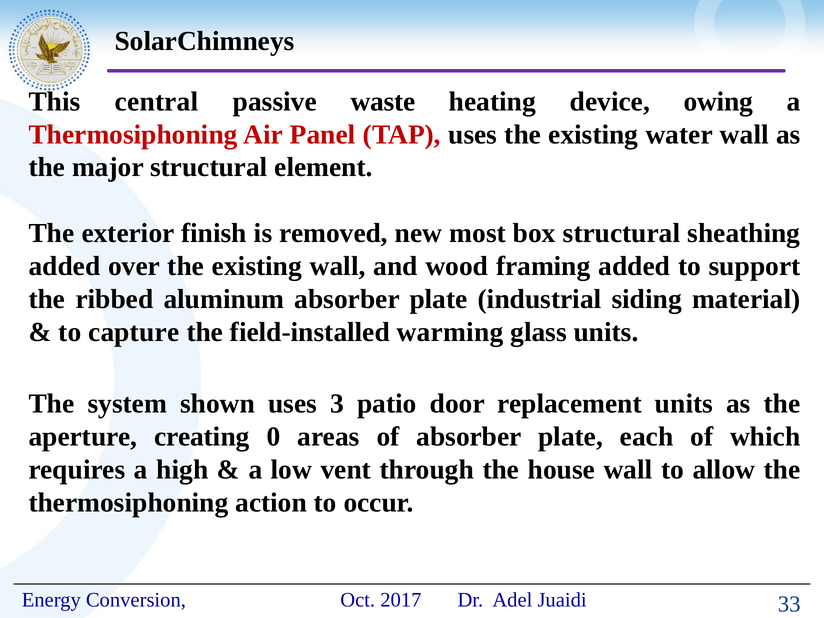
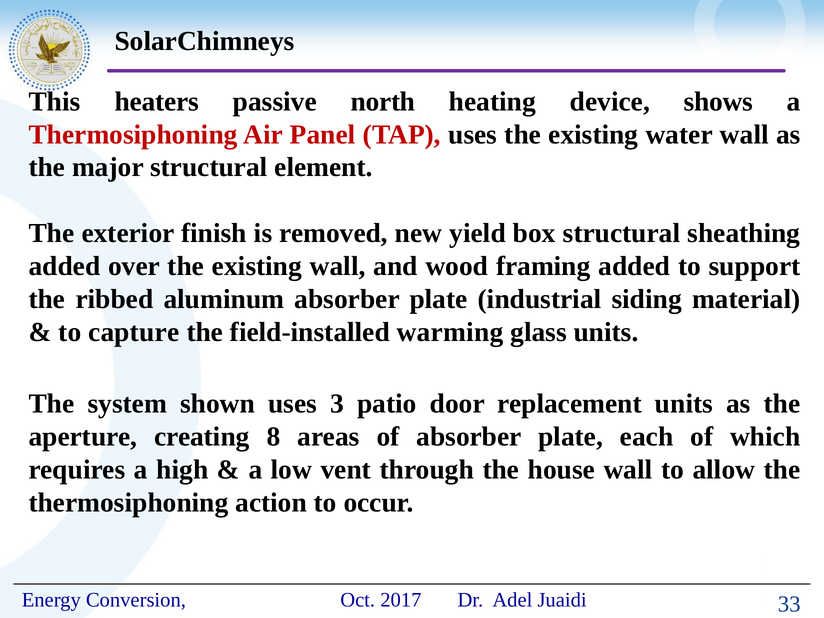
central: central -> heaters (157, 101)
waste: waste -> north (383, 101)
owing: owing -> shows (718, 101)
most: most -> yield (478, 233)
0: 0 -> 8 (274, 437)
